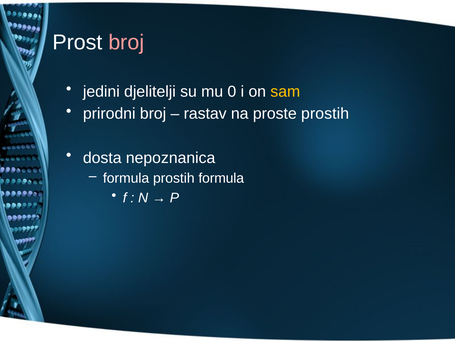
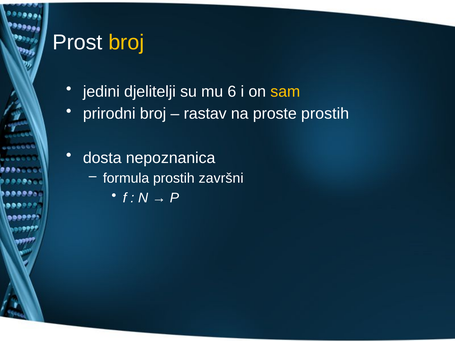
broj colour: pink -> yellow (126, 43)
0: 0 -> 6 (232, 92)
prostih formula: formula -> završni (221, 178)
